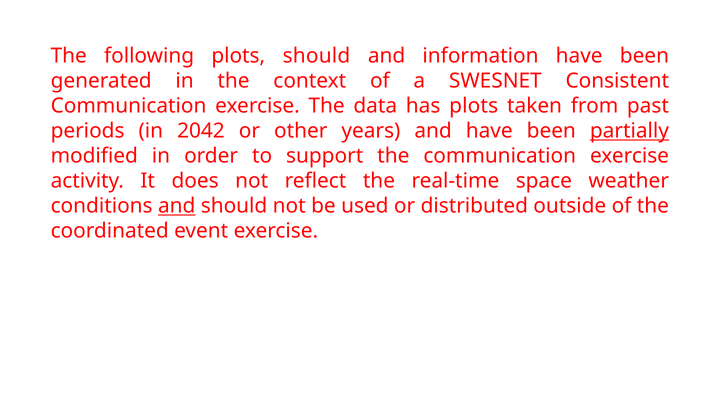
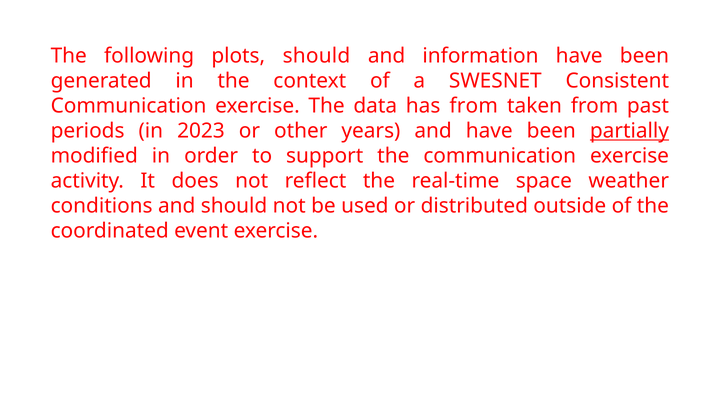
has plots: plots -> from (474, 106)
2042: 2042 -> 2023 (201, 131)
and underline: present -> none (177, 206)
